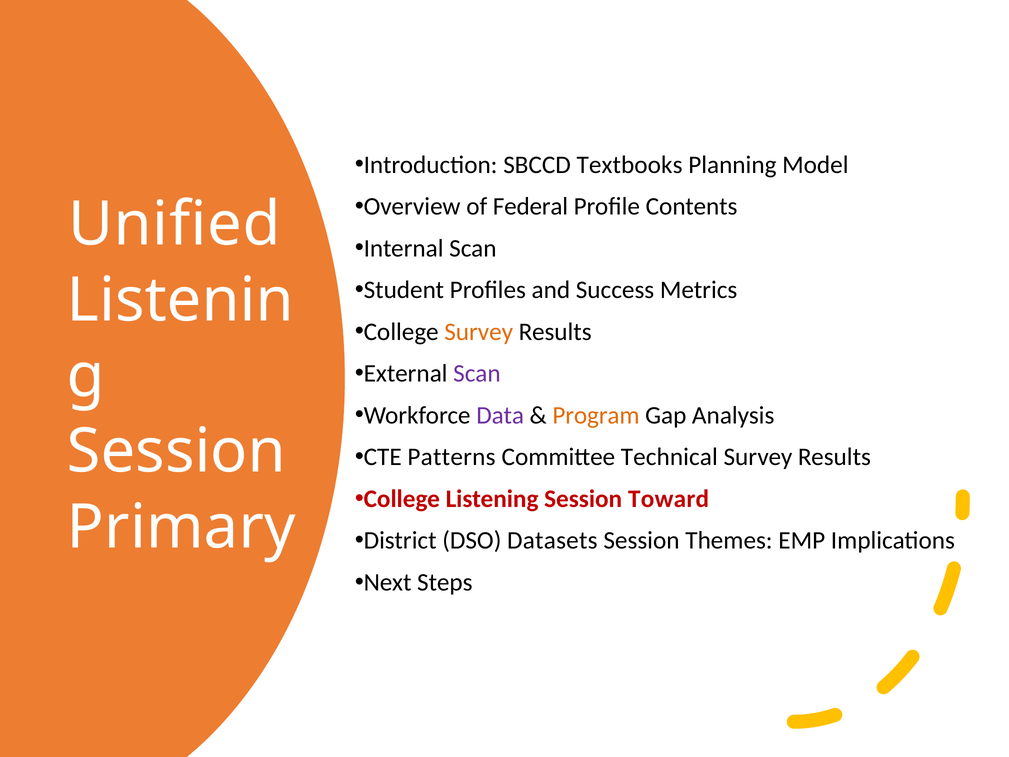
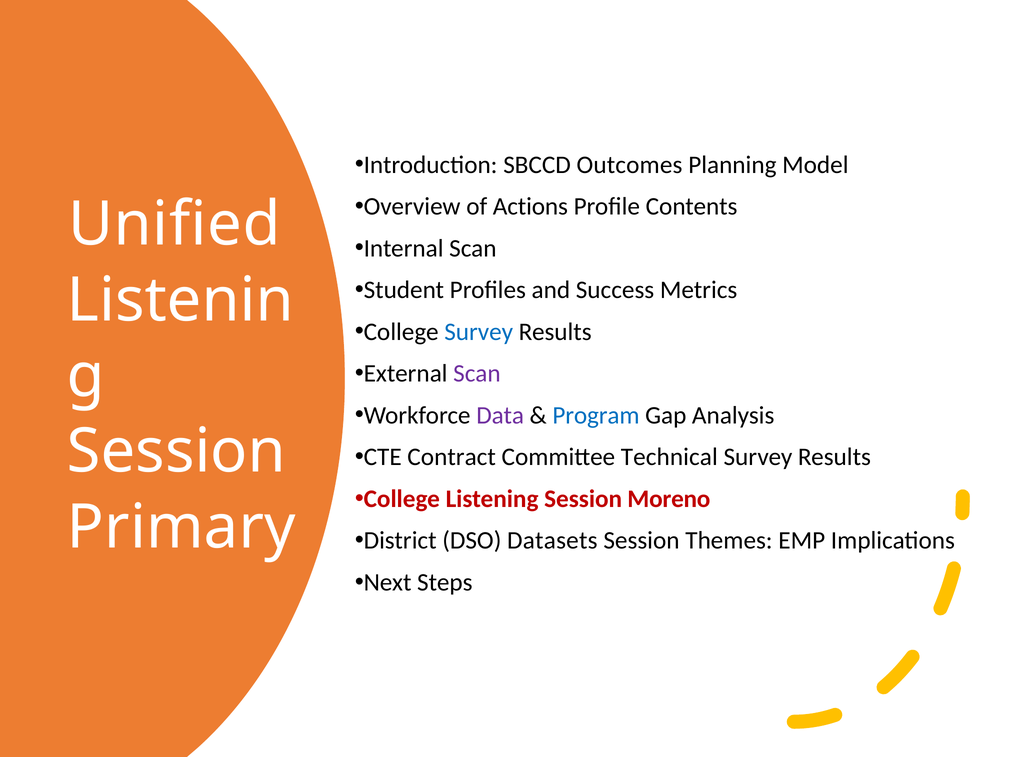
Textbooks: Textbooks -> Outcomes (629, 165)
Federal: Federal -> Actions (530, 206)
Survey colour: orange -> blue (479, 332)
Program colour: orange -> blue (596, 415)
Patterns: Patterns -> Contract (452, 457)
Toward: Toward -> Moreno (669, 499)
